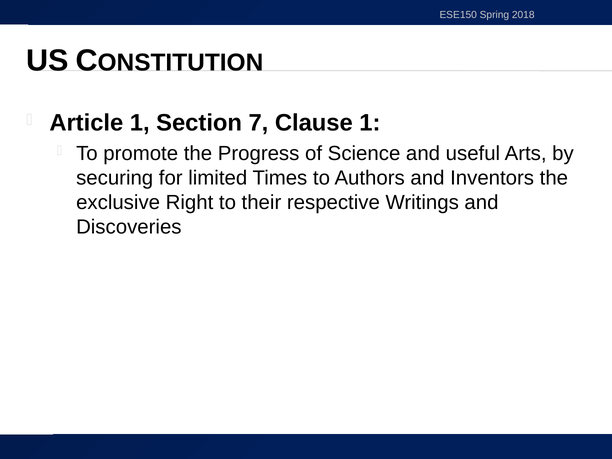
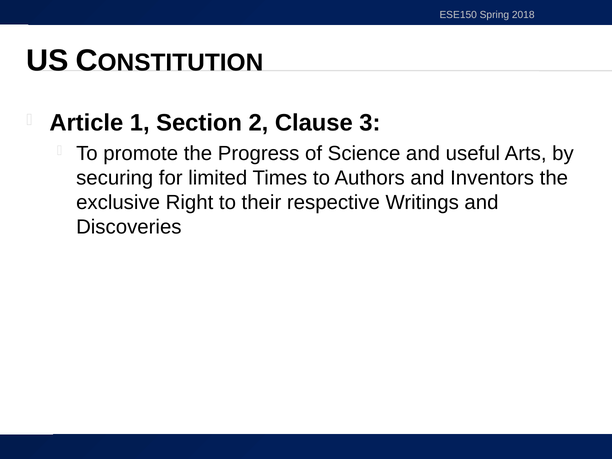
7: 7 -> 2 (258, 123)
Clause 1: 1 -> 3 (370, 123)
